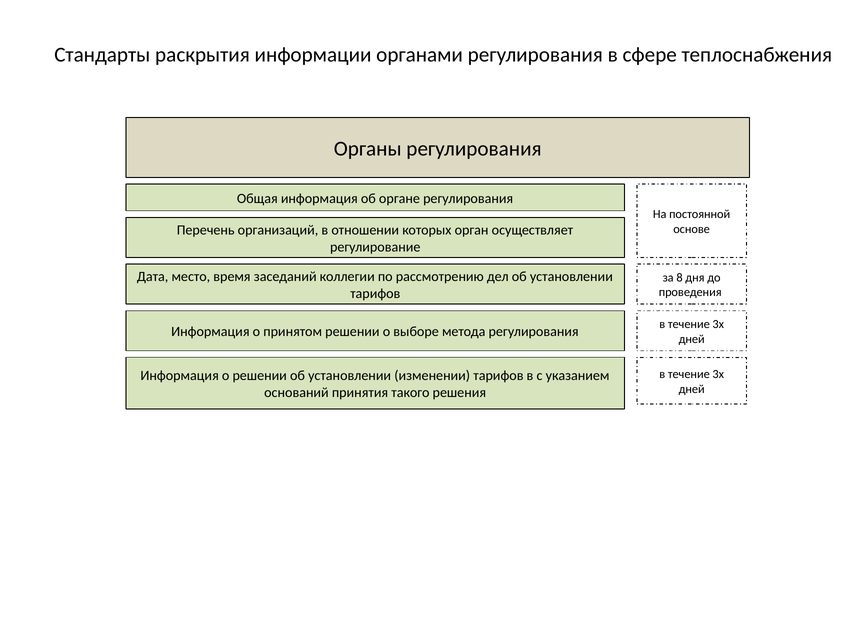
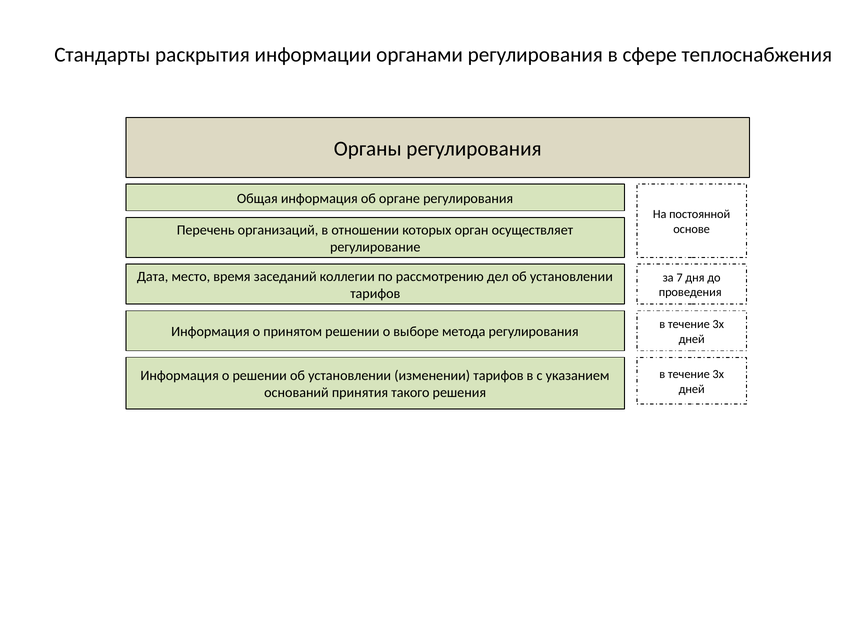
8: 8 -> 7 (680, 277)
